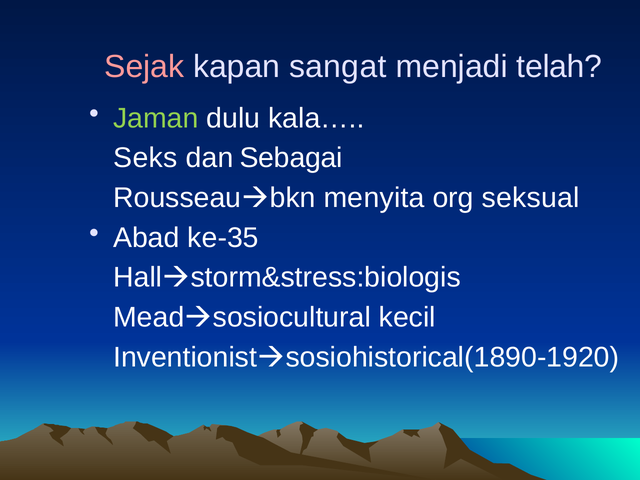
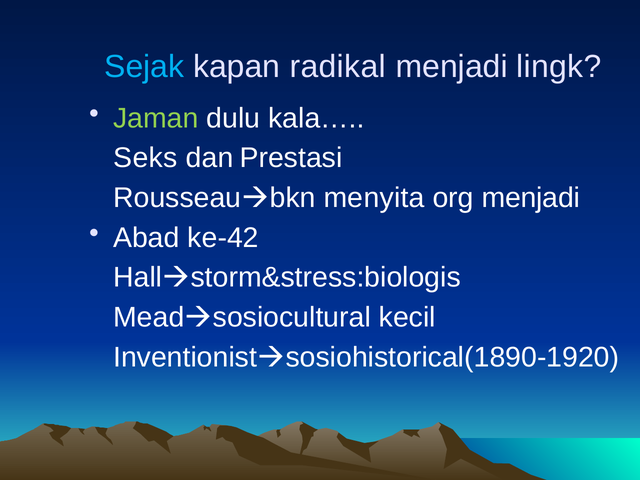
Sejak colour: pink -> light blue (144, 66)
sangat: sangat -> radikal (338, 66)
telah: telah -> lingk (559, 66)
Sebagai: Sebagai -> Prestasi (291, 158)
org seksual: seksual -> menjadi (531, 198)
ke-35: ke-35 -> ke-42 (223, 238)
